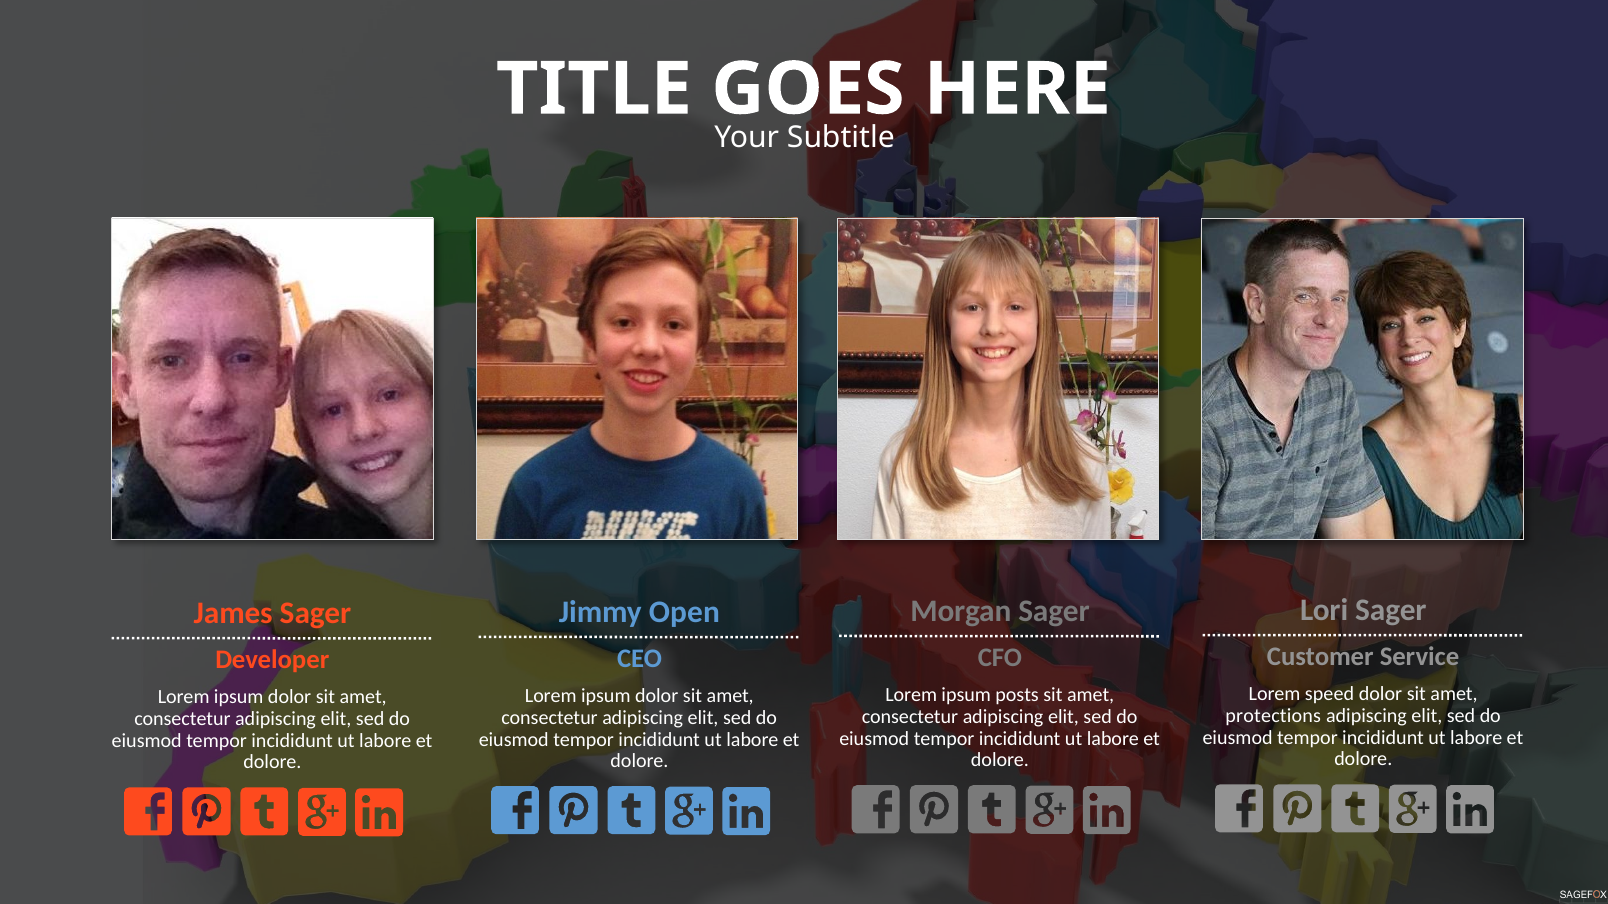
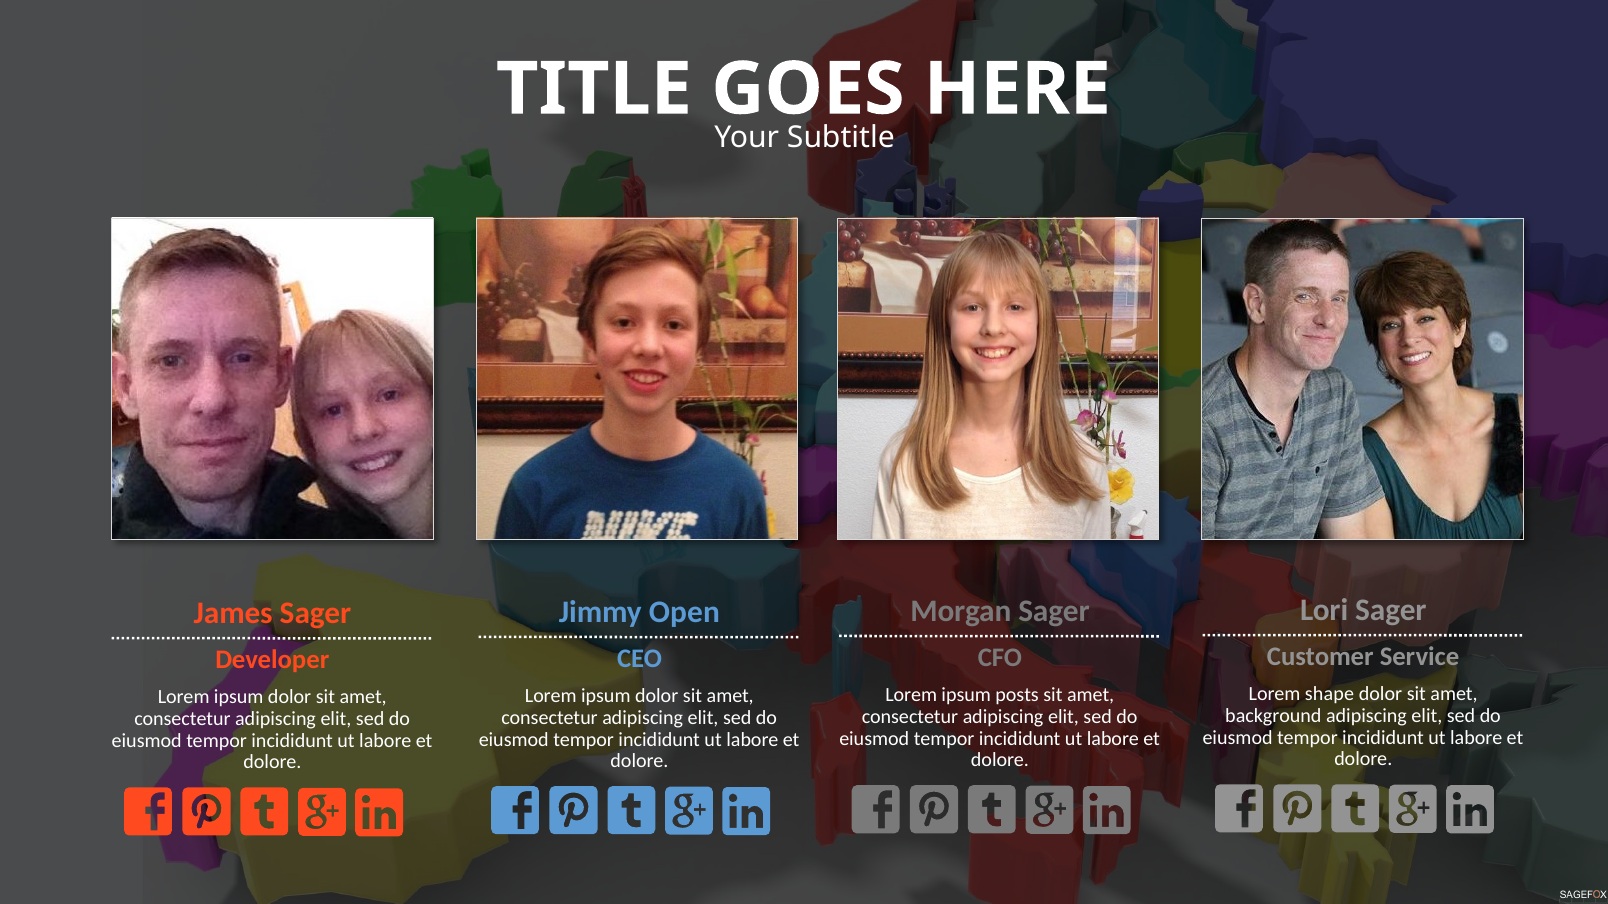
speed: speed -> shape (1330, 695)
protections: protections -> background (1273, 716)
